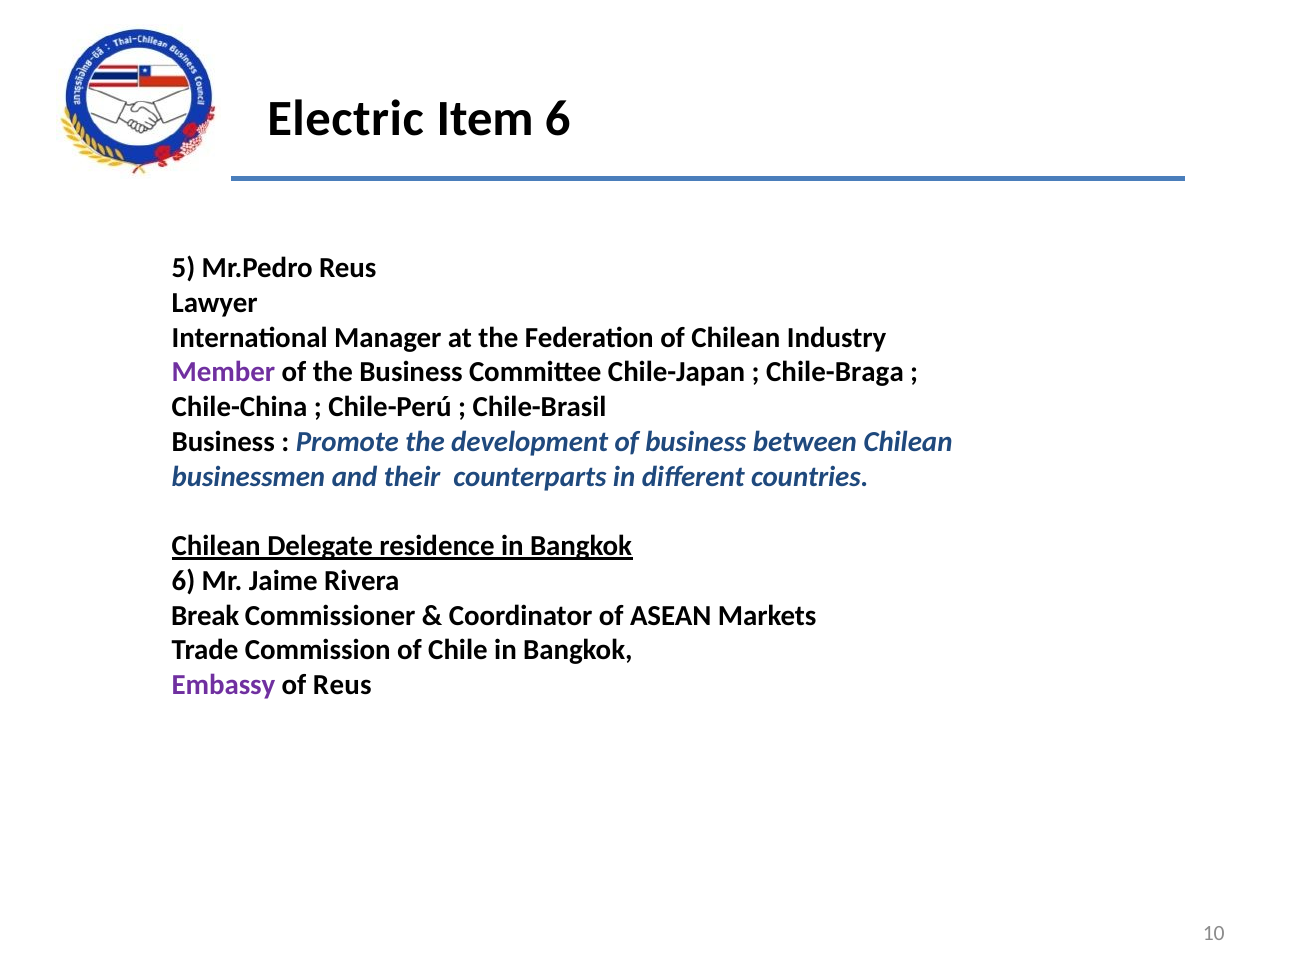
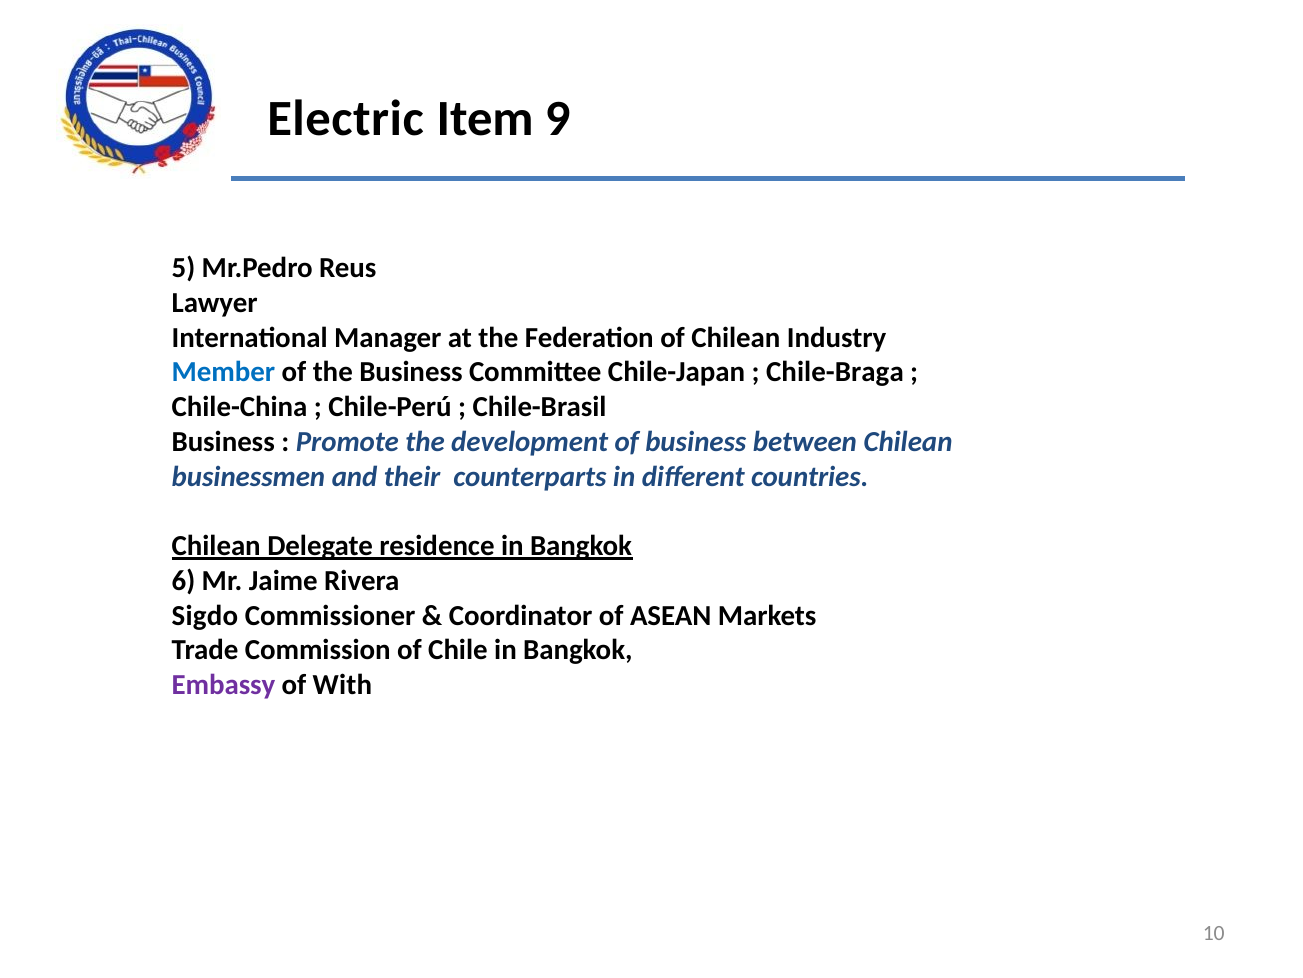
Item 6: 6 -> 9 (558, 118)
Member colour: purple -> blue (223, 372)
Break: Break -> Sigdo (205, 615)
of Reus: Reus -> With (342, 685)
